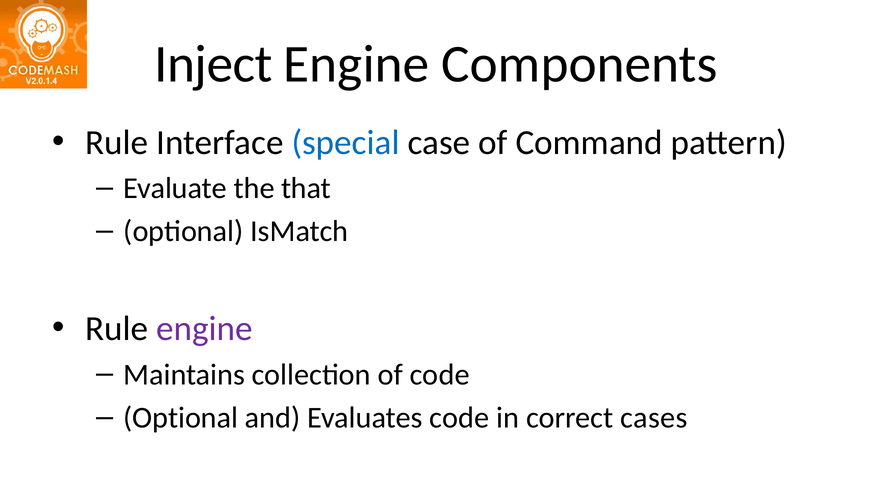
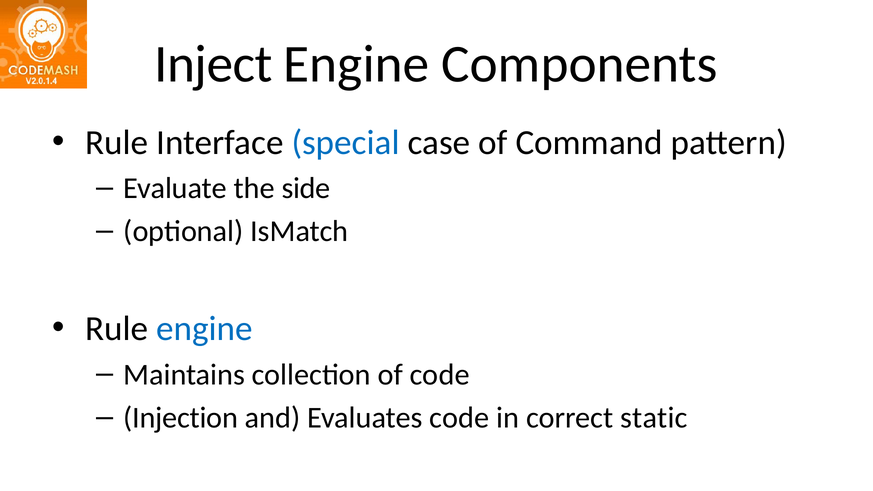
that: that -> side (306, 188)
engine colour: purple -> blue (204, 329)
Optional: Optional -> Injection (181, 418)
cases: cases -> static (654, 418)
